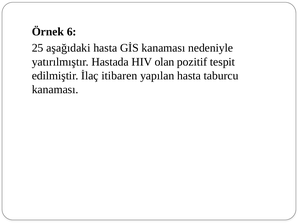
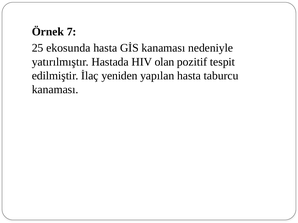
6: 6 -> 7 (72, 32)
aşağıdaki: aşağıdaki -> ekosunda (68, 48)
itibaren: itibaren -> yeniden (119, 76)
